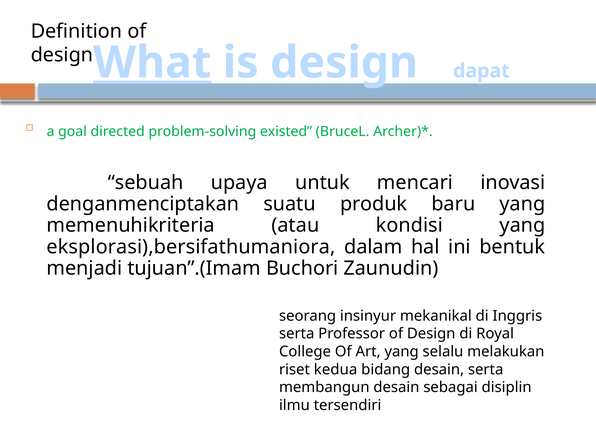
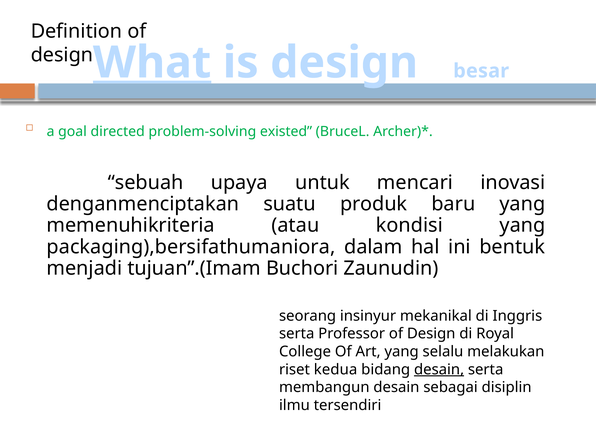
dapat: dapat -> besar (481, 71)
eksplorasi),bersifathumaniora: eksplorasi),bersifathumaniora -> packaging),bersifathumaniora (191, 247)
desain underline: none -> present (439, 370)
